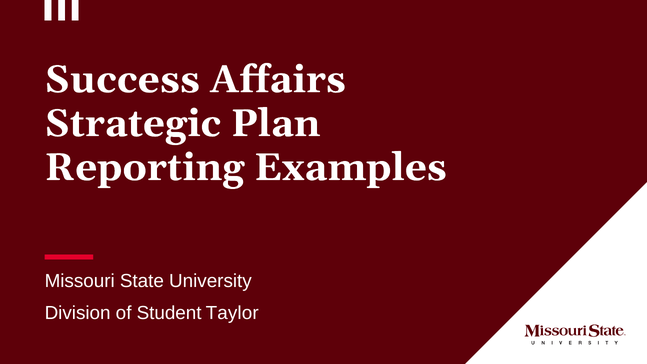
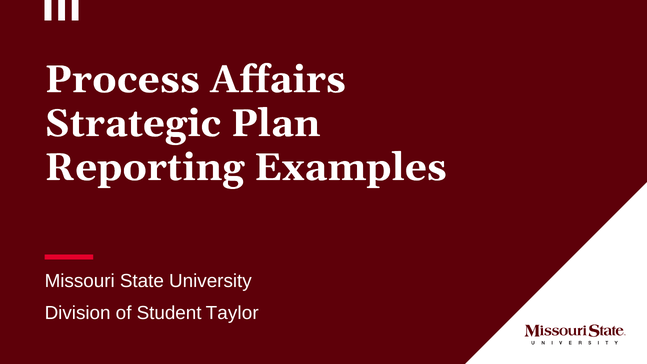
Success: Success -> Process (122, 80)
